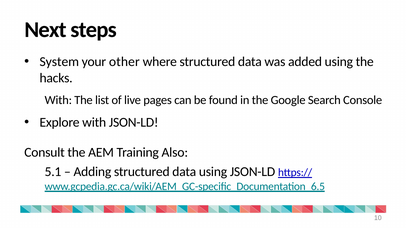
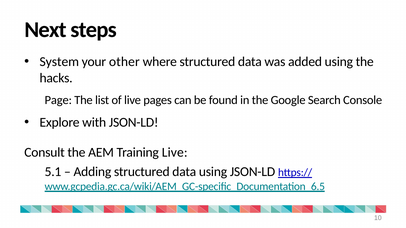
With: With -> Page (58, 100)
Training Also: Also -> Live (175, 152)
